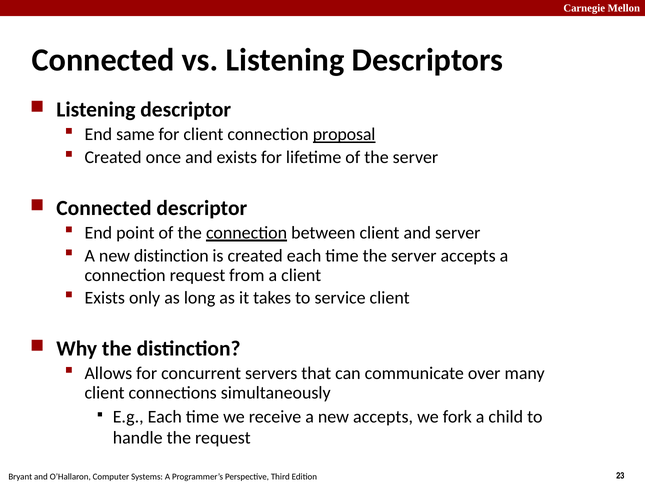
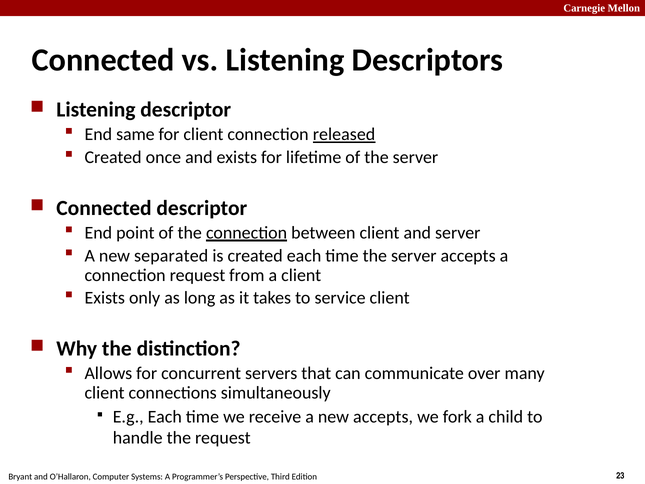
proposal: proposal -> released (344, 134)
new distinction: distinction -> separated (171, 256)
